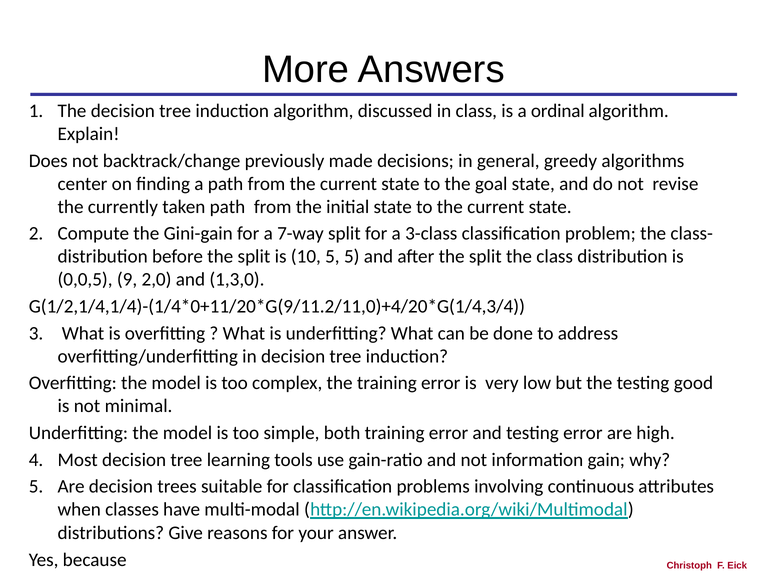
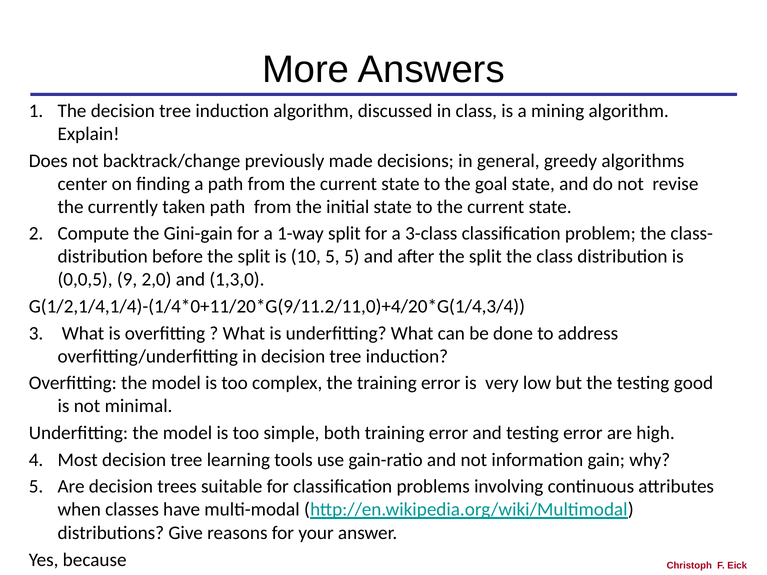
ordinal: ordinal -> mining (558, 111)
7-way: 7-way -> 1-way (300, 234)
